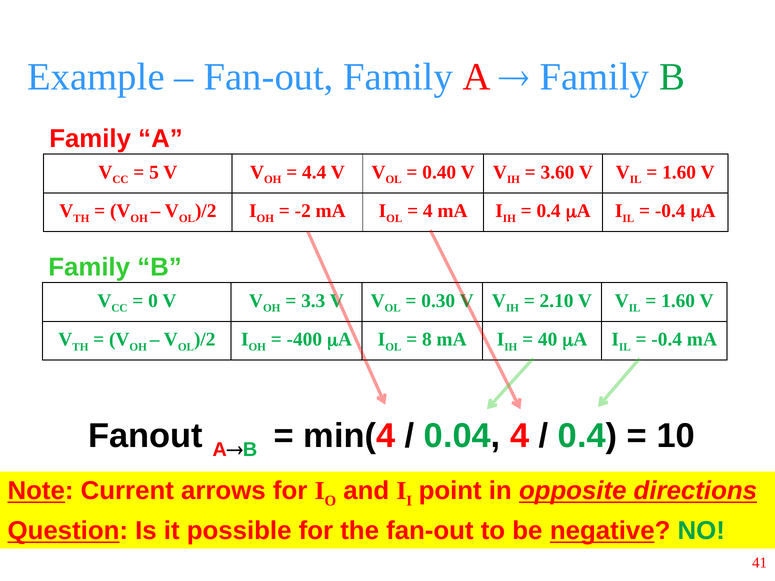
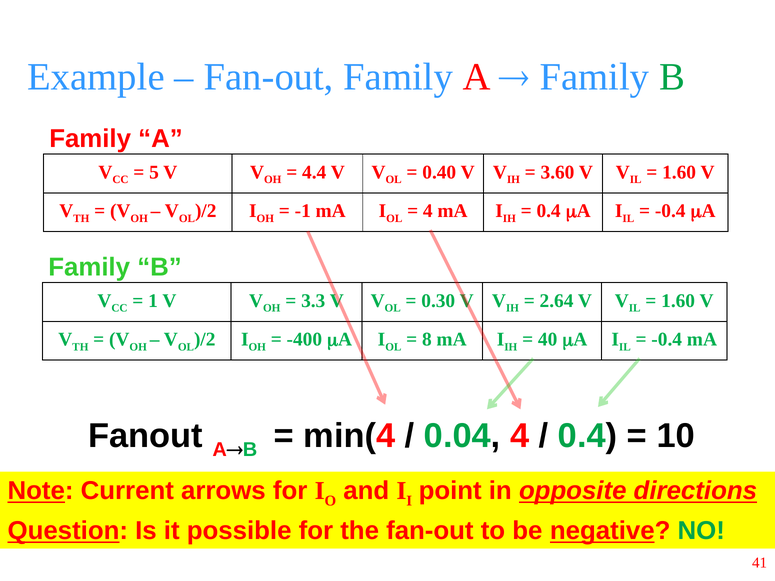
-2: -2 -> -1 (303, 211)
0: 0 -> 1 (153, 301)
2.10: 2.10 -> 2.64 (557, 301)
